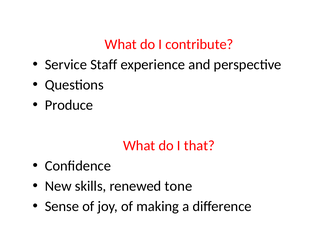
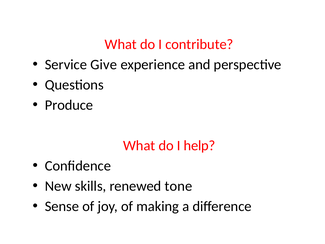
Staff: Staff -> Give (104, 64)
that: that -> help (199, 145)
